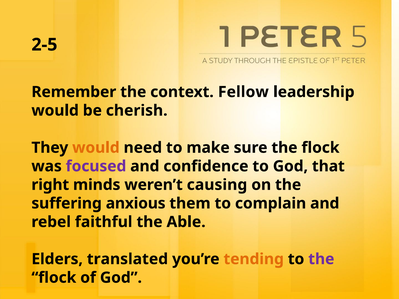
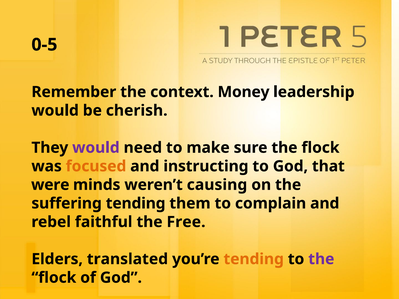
2-5: 2-5 -> 0-5 (44, 45)
Fellow: Fellow -> Money (244, 92)
would colour: orange -> purple (96, 148)
focused colour: purple -> orange (96, 166)
confidence: confidence -> instructing (206, 166)
right: right -> were (50, 185)
suffering anxious: anxious -> tending (136, 204)
Able: Able -> Free (186, 222)
